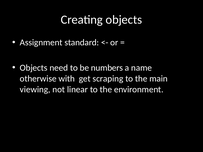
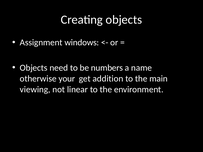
standard: standard -> windows (82, 43)
with: with -> your (67, 79)
scraping: scraping -> addition (108, 79)
